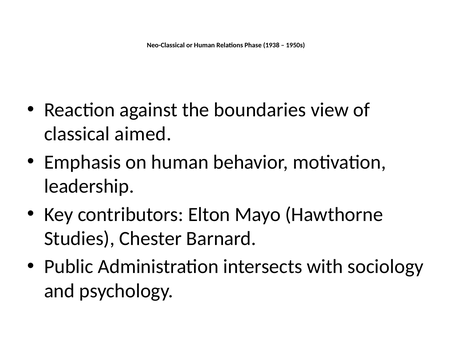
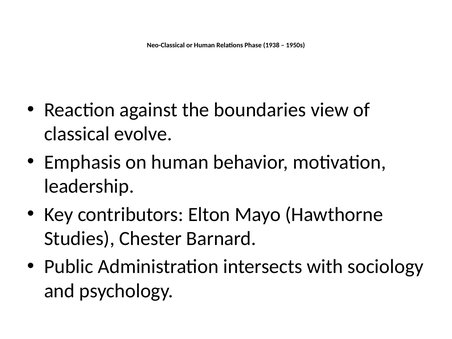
aimed: aimed -> evolve (143, 134)
